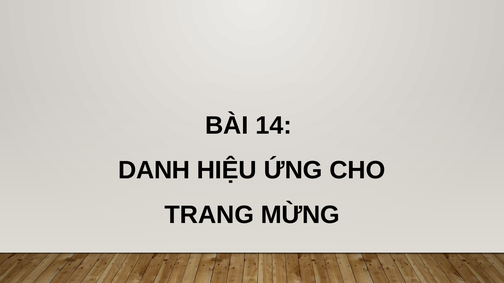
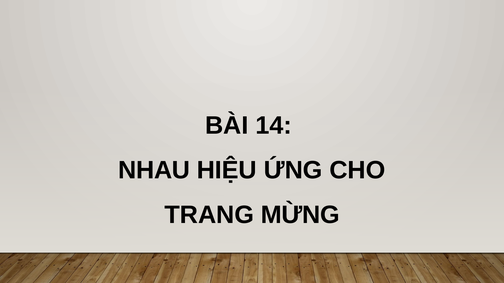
DANH: DANH -> NHAU (154, 171)
